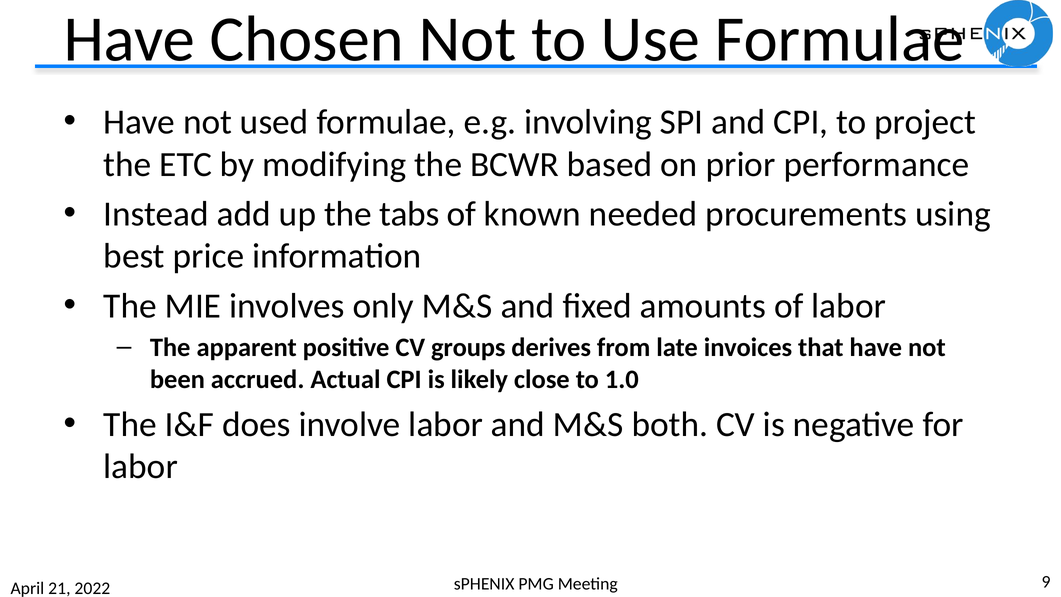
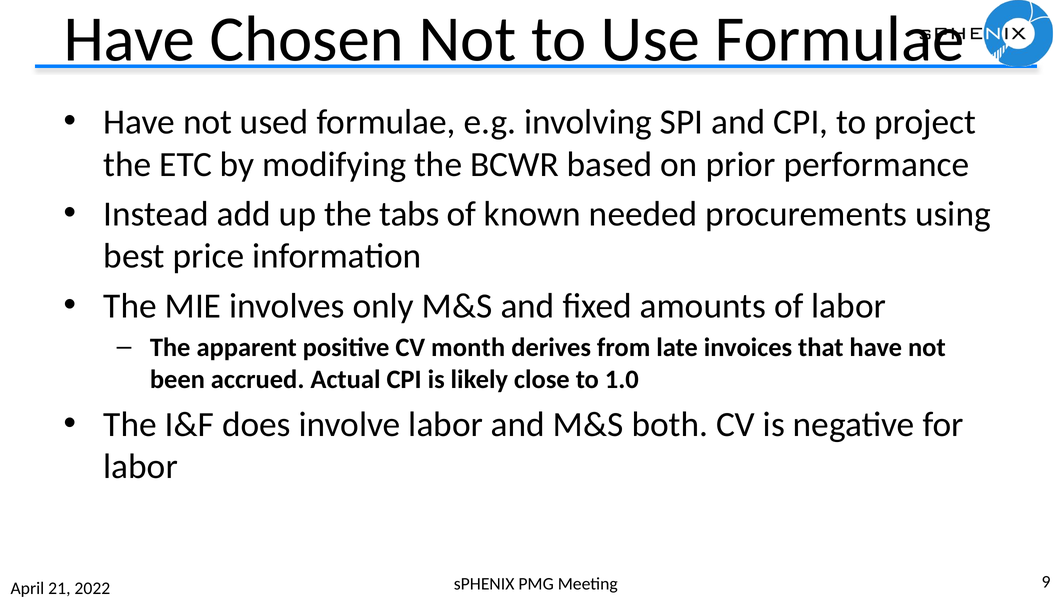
groups: groups -> month (468, 348)
